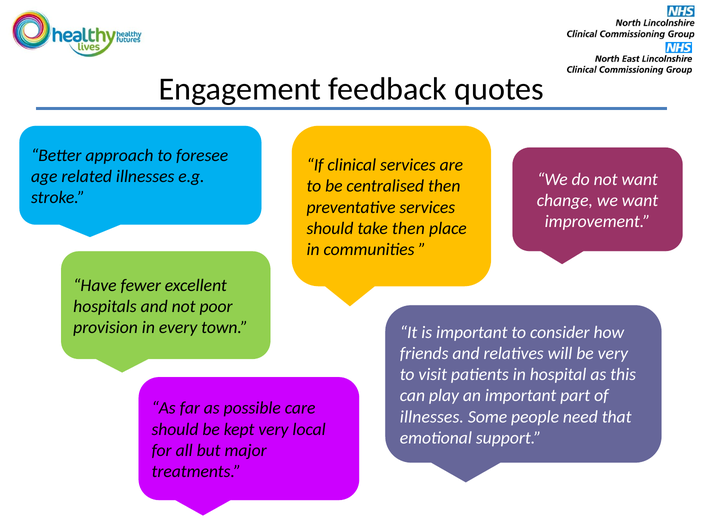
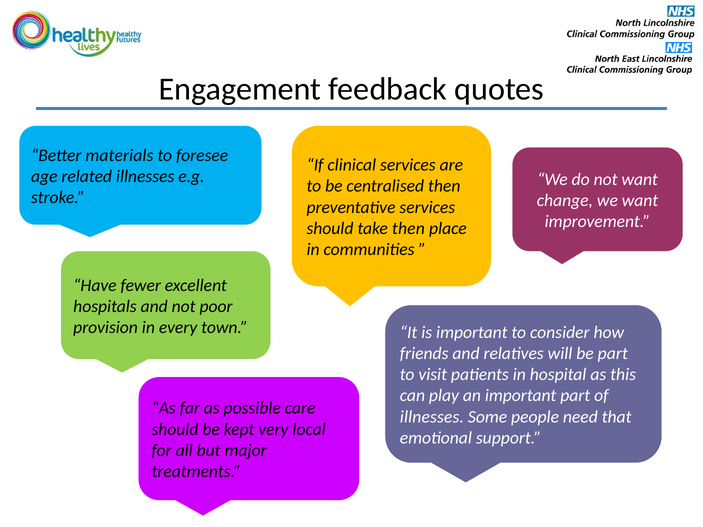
approach: approach -> materials (119, 155)
be very: very -> part (613, 354)
